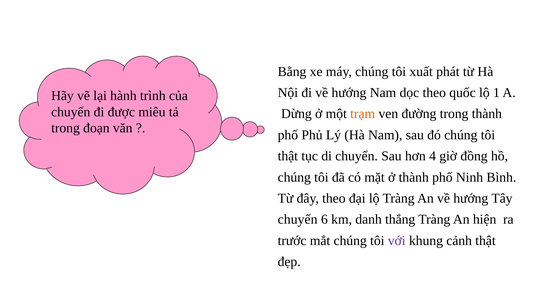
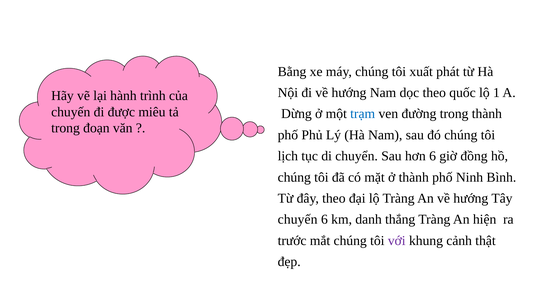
trạm colour: orange -> blue (363, 114)
thật: thật -> lịch (288, 156)
hơn 4: 4 -> 6 (433, 156)
